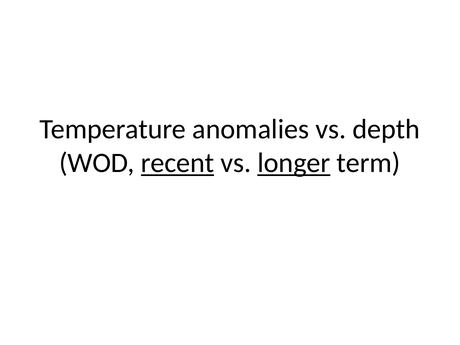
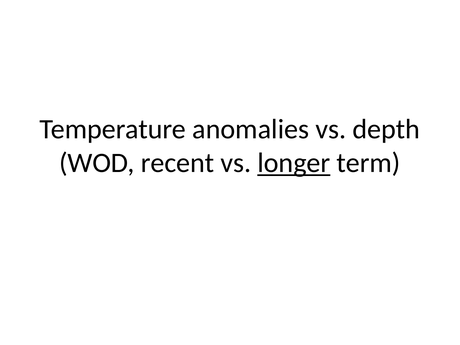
recent underline: present -> none (178, 163)
